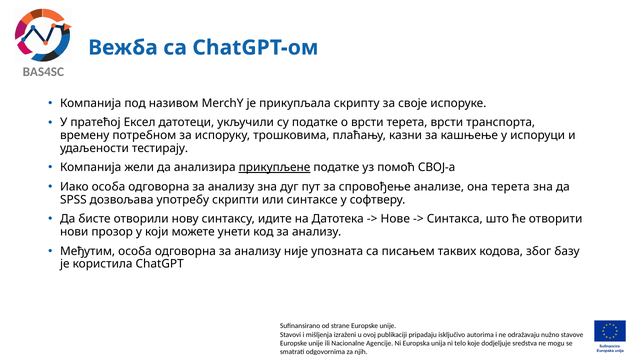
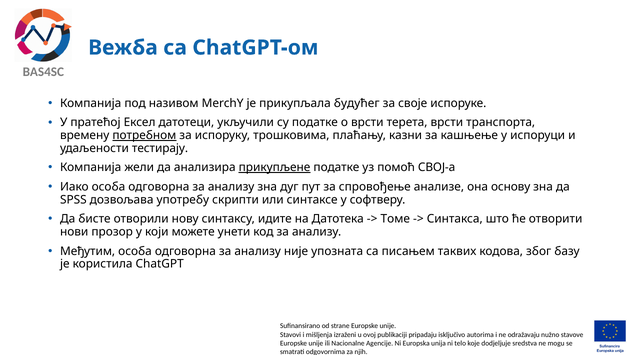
скрипту: скрипту -> будућег (357, 103)
потребном underline: none -> present (144, 136)
она терета: терета -> основу (511, 187)
Нове: Нове -> Томе (395, 219)
